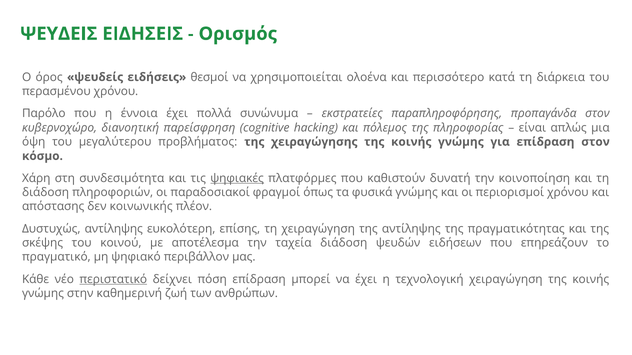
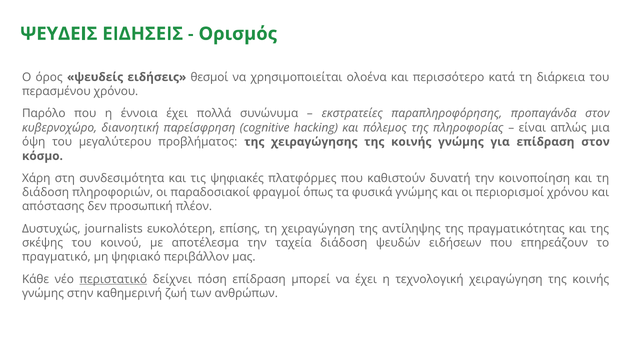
ψηφιακές underline: present -> none (237, 178)
κοινωνικής: κοινωνικής -> προσωπική (141, 207)
Δυστυχώς αντίληψης: αντίληψης -> journalists (114, 229)
